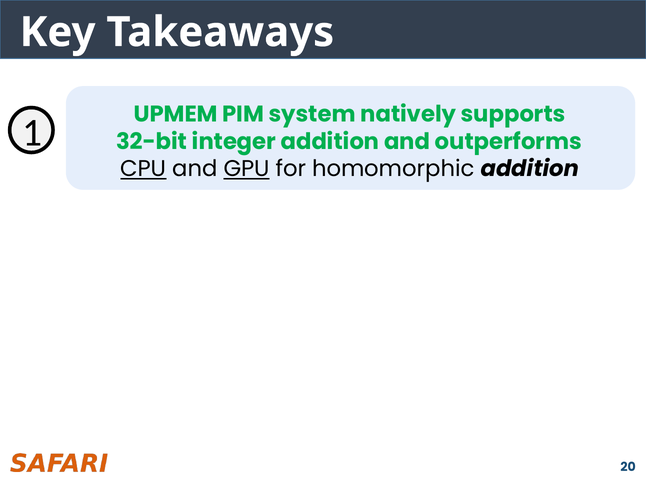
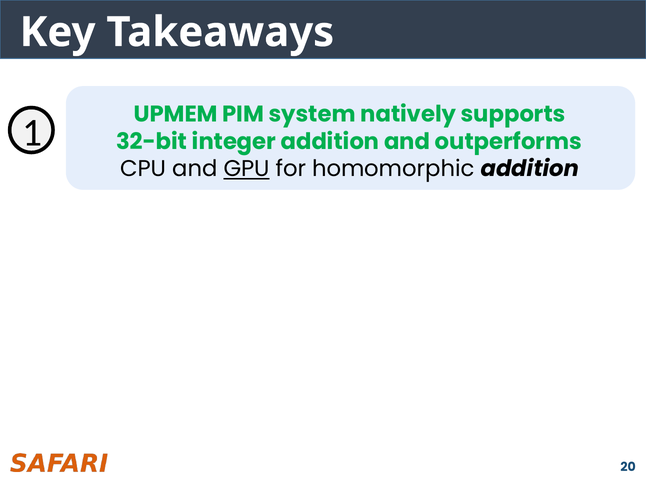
CPU underline: present -> none (143, 169)
